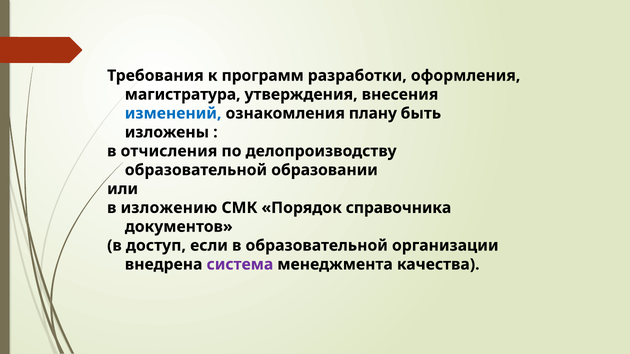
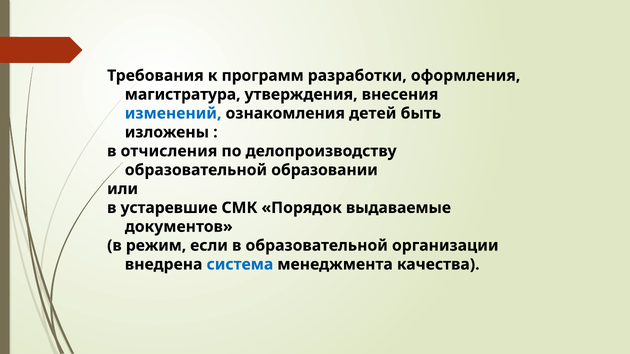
плану: плану -> детей (373, 113)
изложению: изложению -> устаревшие (169, 208)
справочника: справочника -> выдаваемые (398, 208)
доступ: доступ -> режим (156, 246)
система colour: purple -> blue (240, 265)
